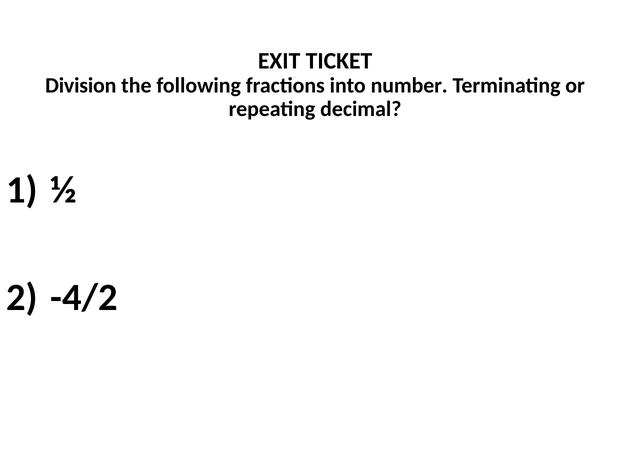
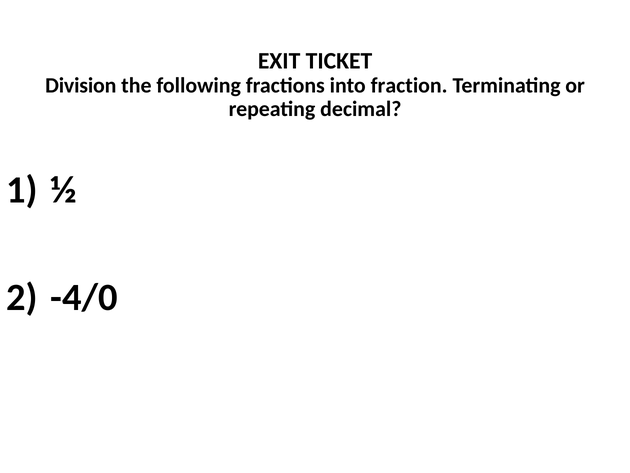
number: number -> fraction (409, 85)
-4/2: -4/2 -> -4/0 (84, 297)
